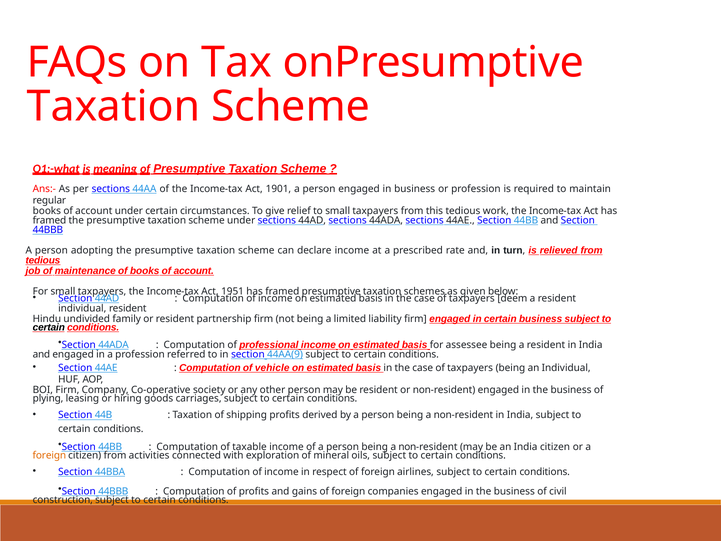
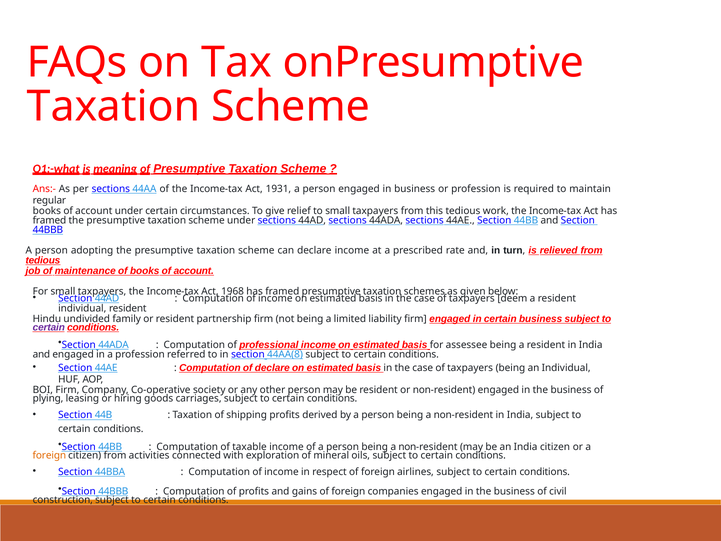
1901: 1901 -> 1931 (278, 189)
1951: 1951 -> 1968 (233, 291)
certain colour: black -> purple (49, 327)
44AA(9: 44AA(9 -> 44AA(8 (285, 354)
of vehicle: vehicle -> declare (272, 368)
